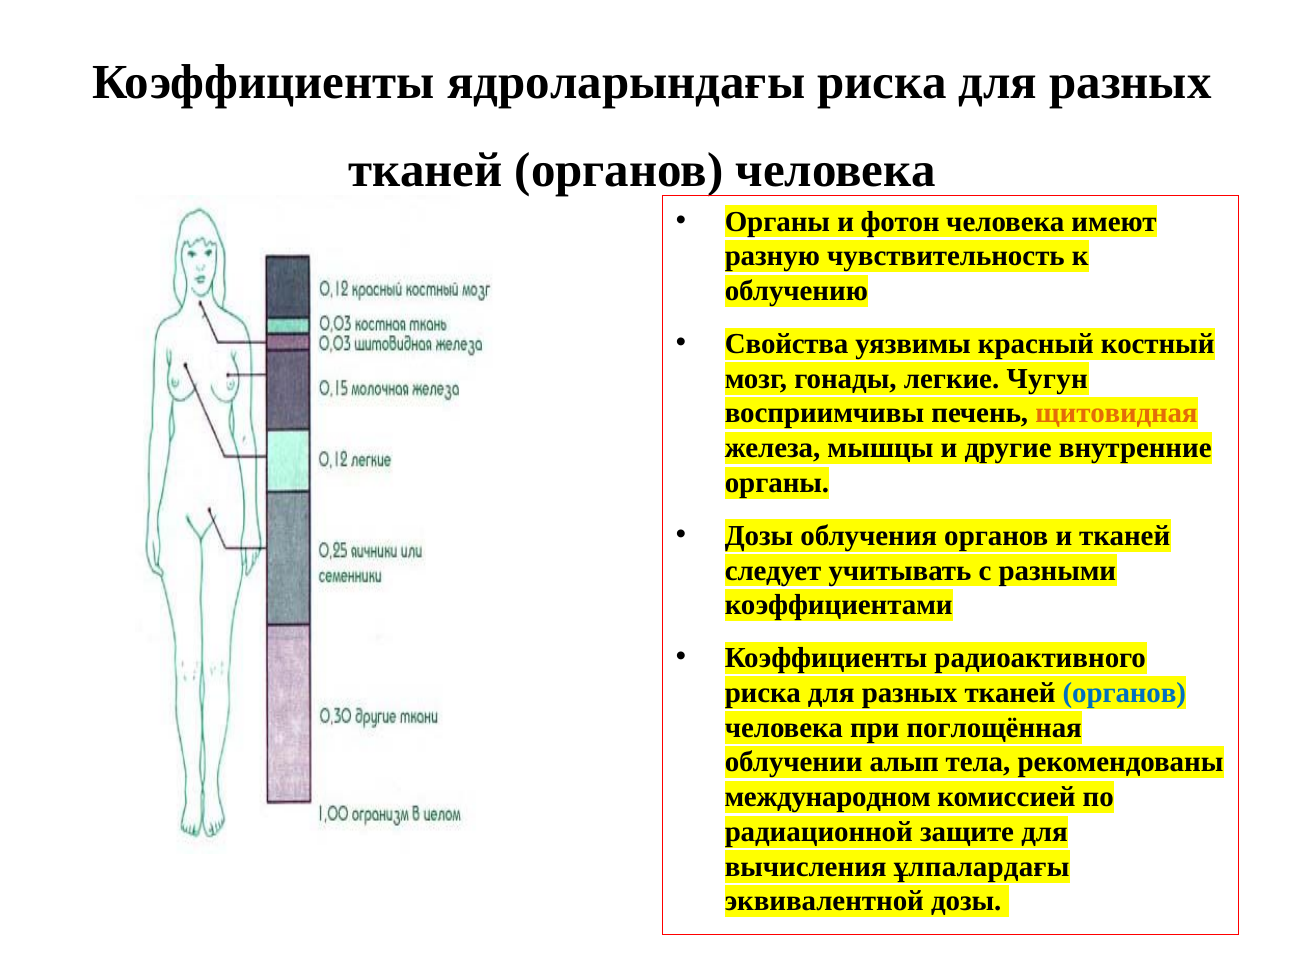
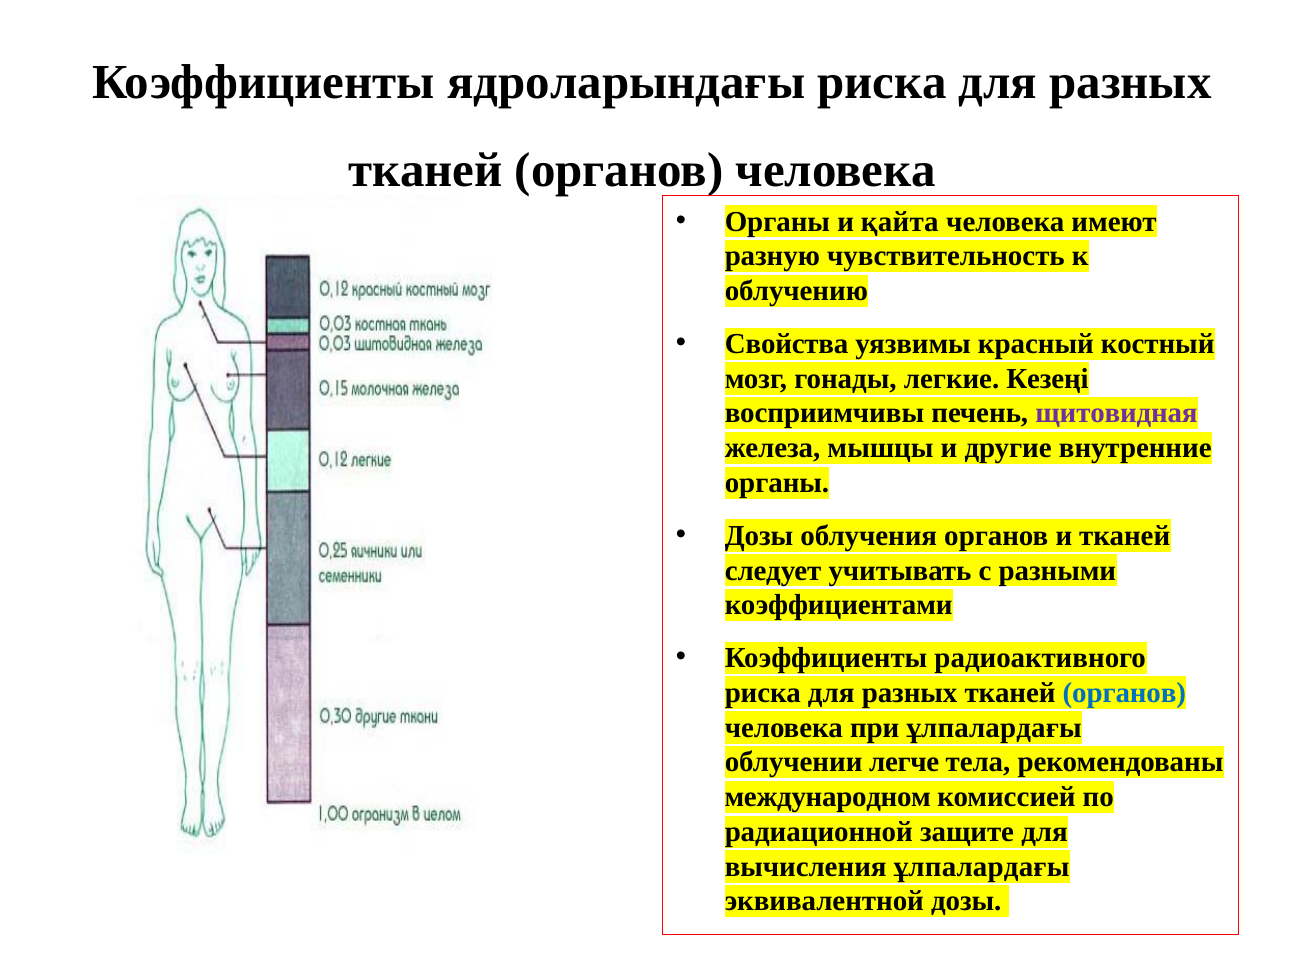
фотон: фотон -> қайта (900, 222)
Чугун: Чугун -> Кезеңі (1048, 379)
щитовидная colour: orange -> purple (1117, 413)
при поглощённая: поглощённая -> ұлпалардағы (994, 728)
алып: алып -> легче (904, 762)
